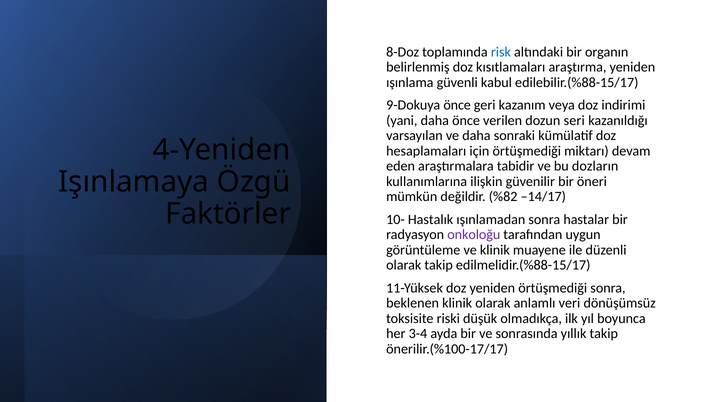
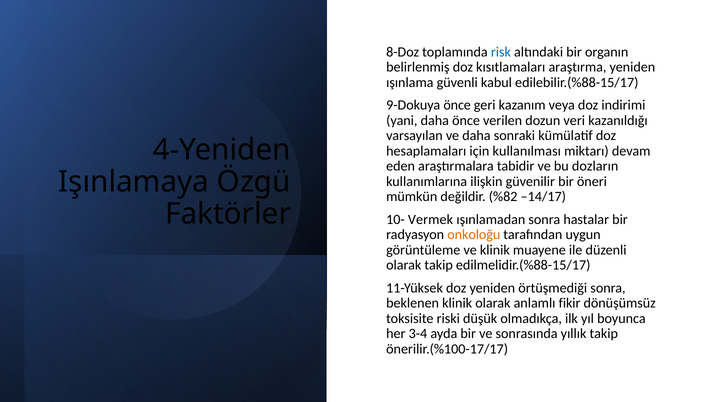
seri: seri -> veri (574, 120)
için örtüşmediği: örtüşmediği -> kullanılması (527, 151)
Hastalık: Hastalık -> Vermek (431, 219)
onkoloğu colour: purple -> orange (474, 235)
veri: veri -> fikir (570, 303)
